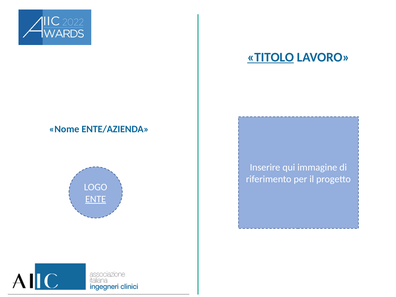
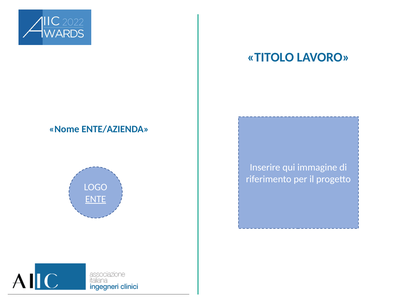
TITOLO underline: present -> none (271, 57)
